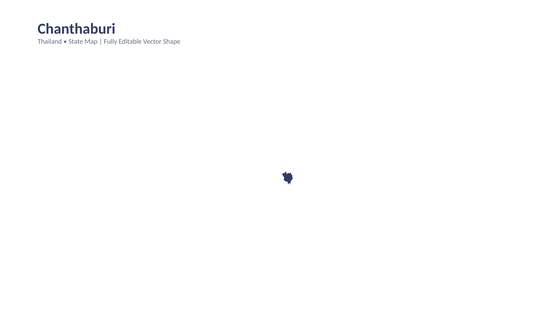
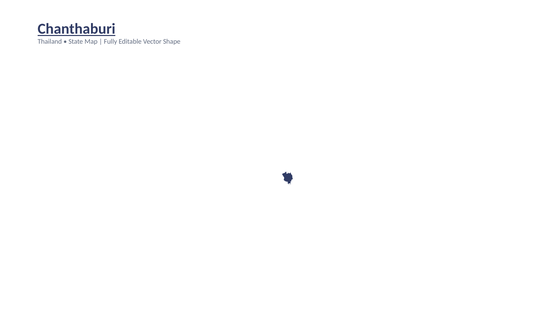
Chanthaburi underline: none -> present (77, 29)
